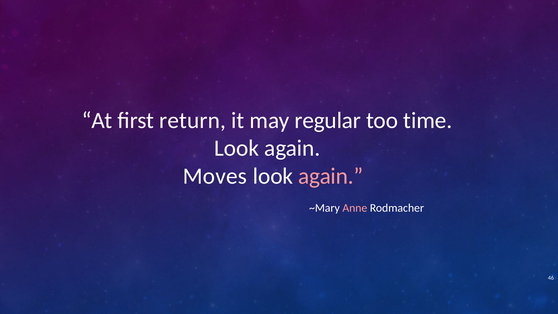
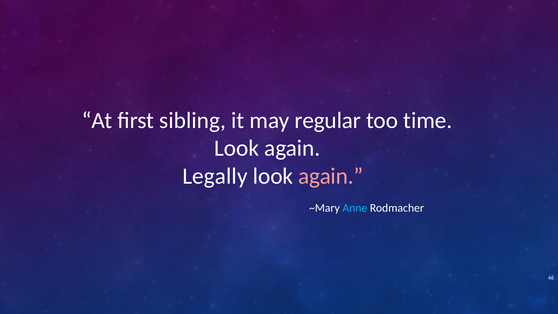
return: return -> sibling (193, 120)
Moves: Moves -> Legally (215, 176)
Anne colour: pink -> light blue (355, 208)
